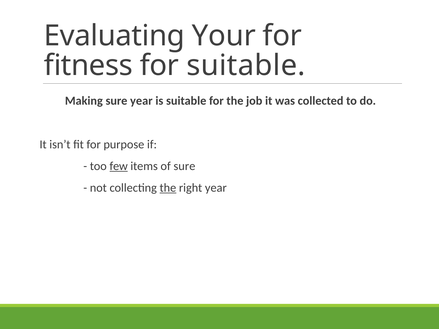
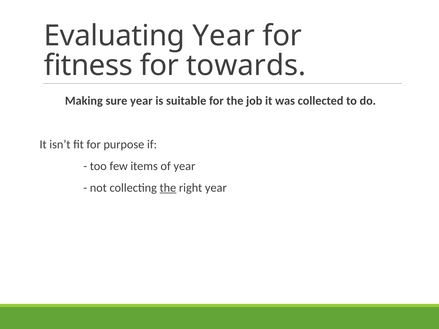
Evaluating Your: Your -> Year (224, 36)
for suitable: suitable -> towards (246, 66)
few underline: present -> none (119, 166)
of sure: sure -> year (184, 166)
